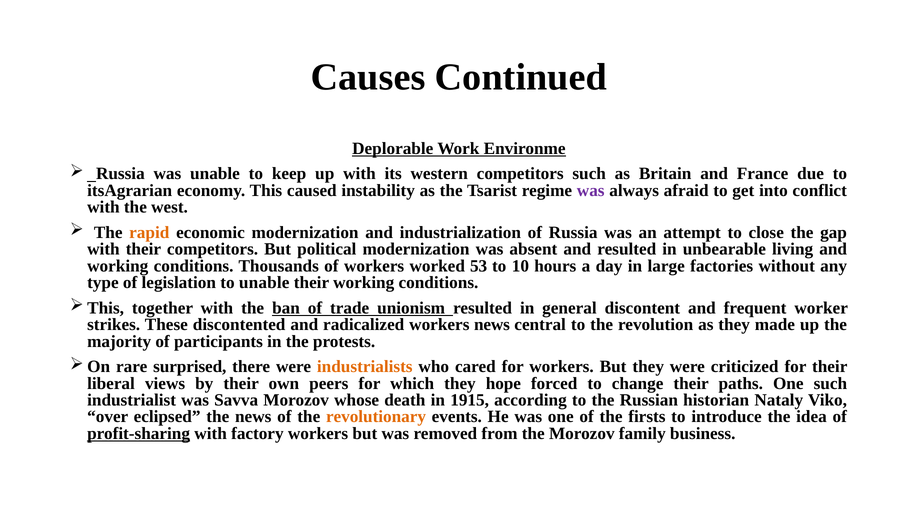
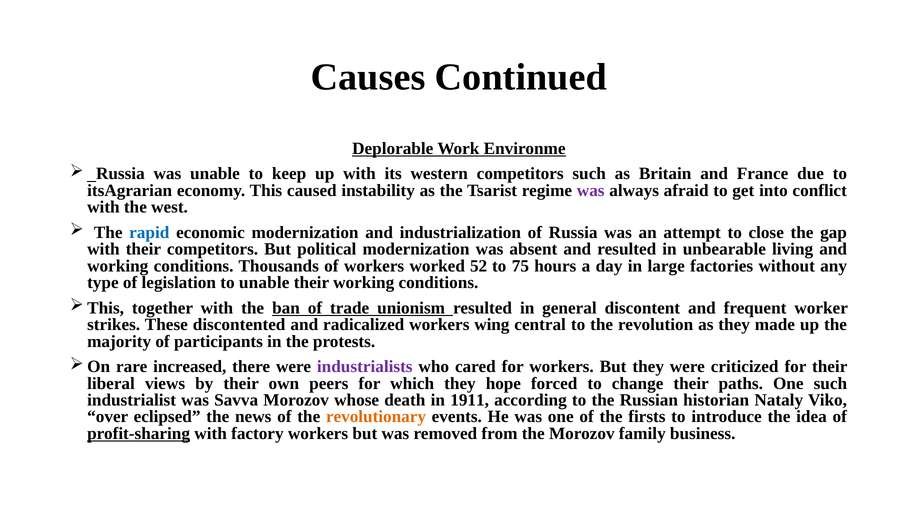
rapid colour: orange -> blue (149, 233)
53: 53 -> 52 (479, 266)
10: 10 -> 75 (520, 266)
workers news: news -> wing (492, 325)
surprised: surprised -> increased (190, 367)
industrialists colour: orange -> purple (365, 367)
1915: 1915 -> 1911 (470, 400)
